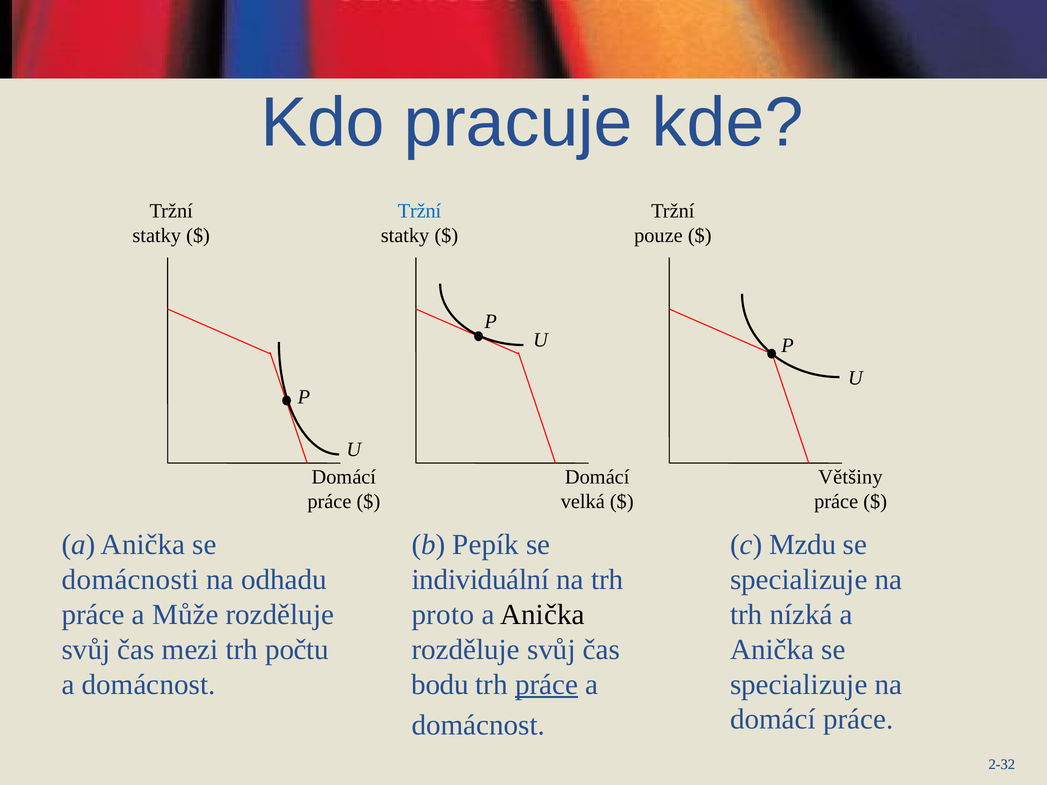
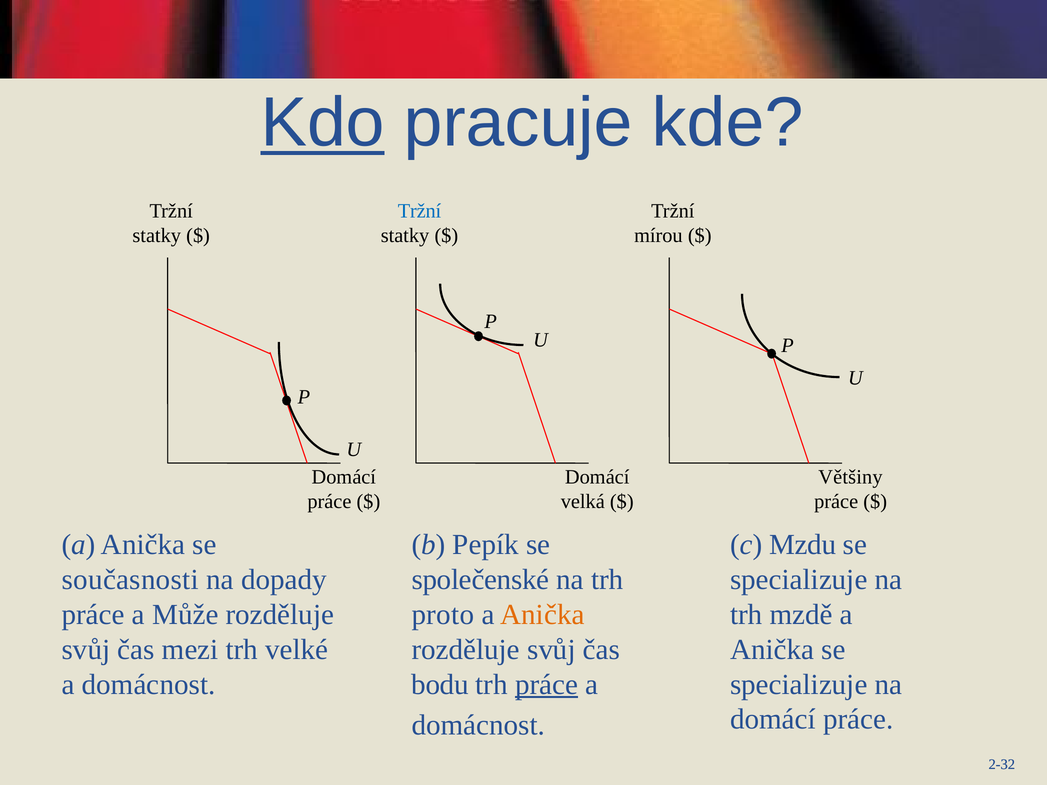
Kdo underline: none -> present (323, 123)
pouze: pouze -> mírou (658, 236)
domácnosti: domácnosti -> současnosti (130, 580)
odhadu: odhadu -> dopady (284, 580)
individuální: individuální -> společenské (480, 580)
nízká: nízká -> mzdě (801, 615)
Anička colour: black -> orange (542, 615)
počtu: počtu -> velké (297, 650)
